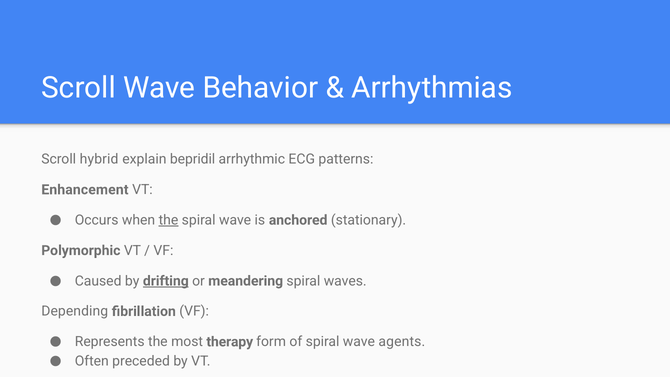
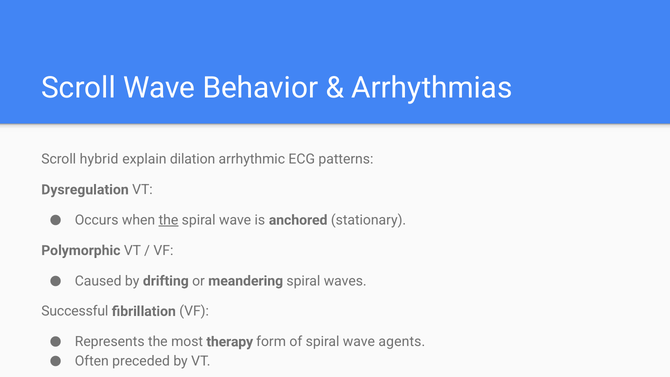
bepridil: bepridil -> dilation (193, 159)
Enhancement: Enhancement -> Dysregulation (85, 190)
drifting underline: present -> none (166, 281)
Depending: Depending -> Successful (75, 311)
